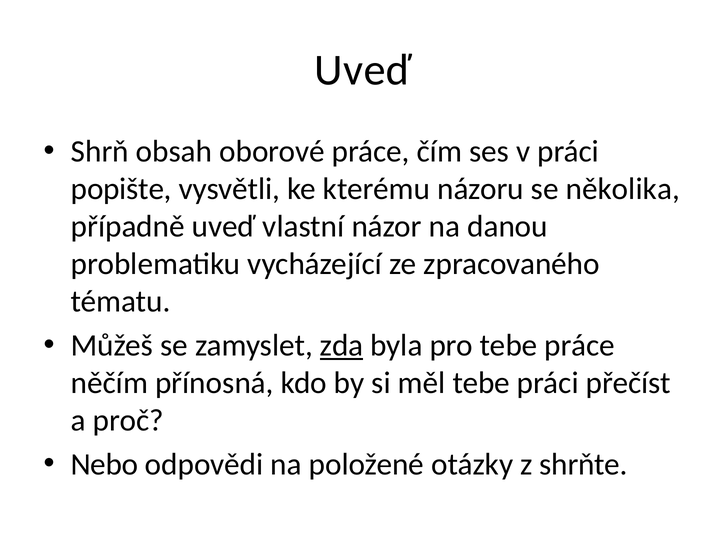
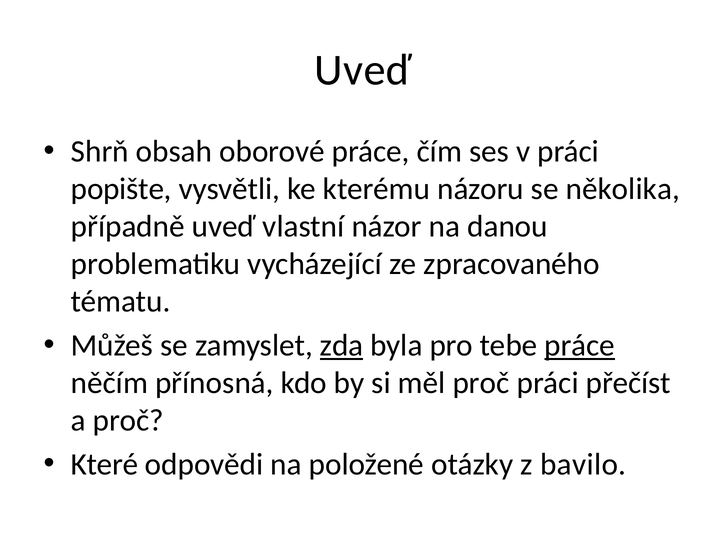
práce underline: none -> present (580, 346)
měl tebe: tebe -> proč (481, 383)
Nebo: Nebo -> Které (104, 465)
shrňte: shrňte -> bavilo (583, 465)
